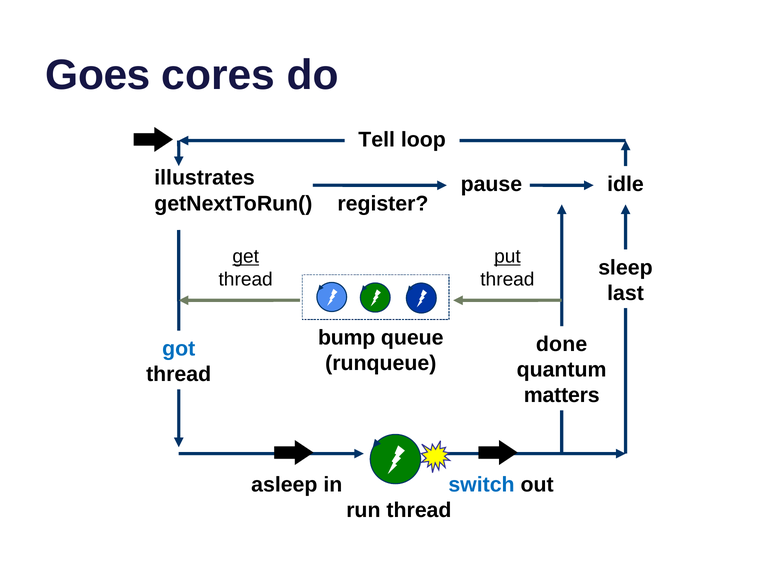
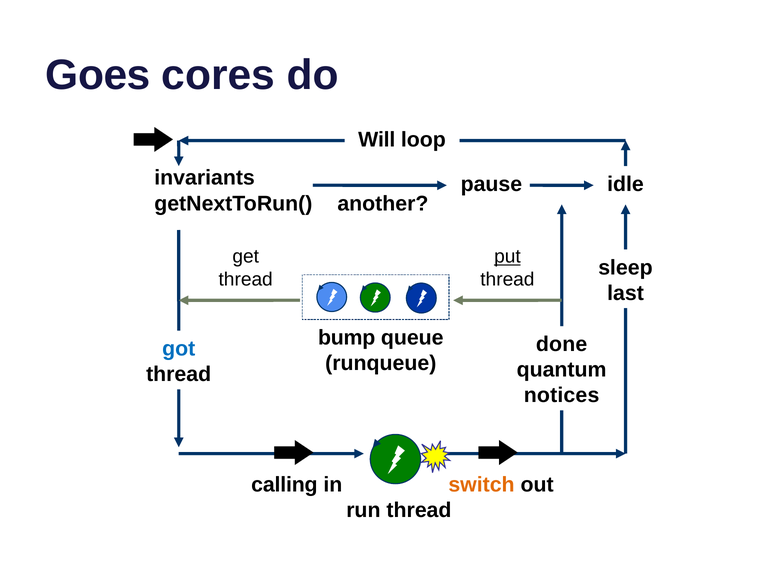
Tell: Tell -> Will (377, 139)
illustrates: illustrates -> invariants (205, 178)
register: register -> another (383, 203)
get underline: present -> none (246, 256)
matters: matters -> notices (562, 395)
asleep: asleep -> calling (284, 484)
switch colour: blue -> orange (482, 484)
